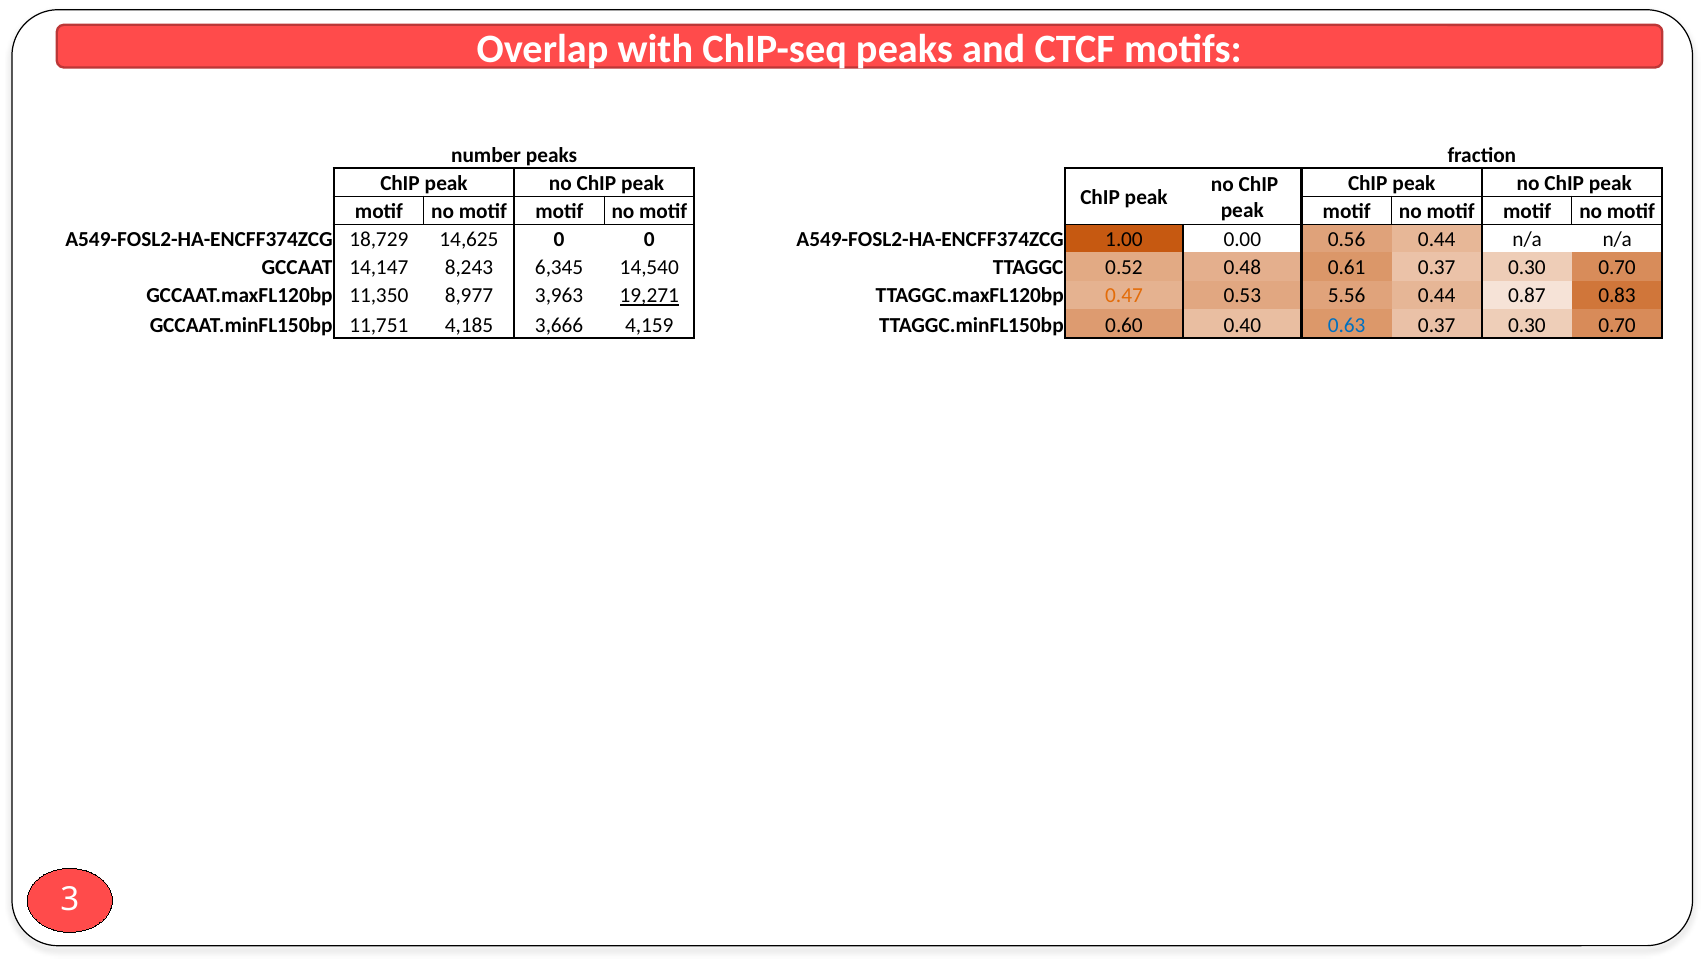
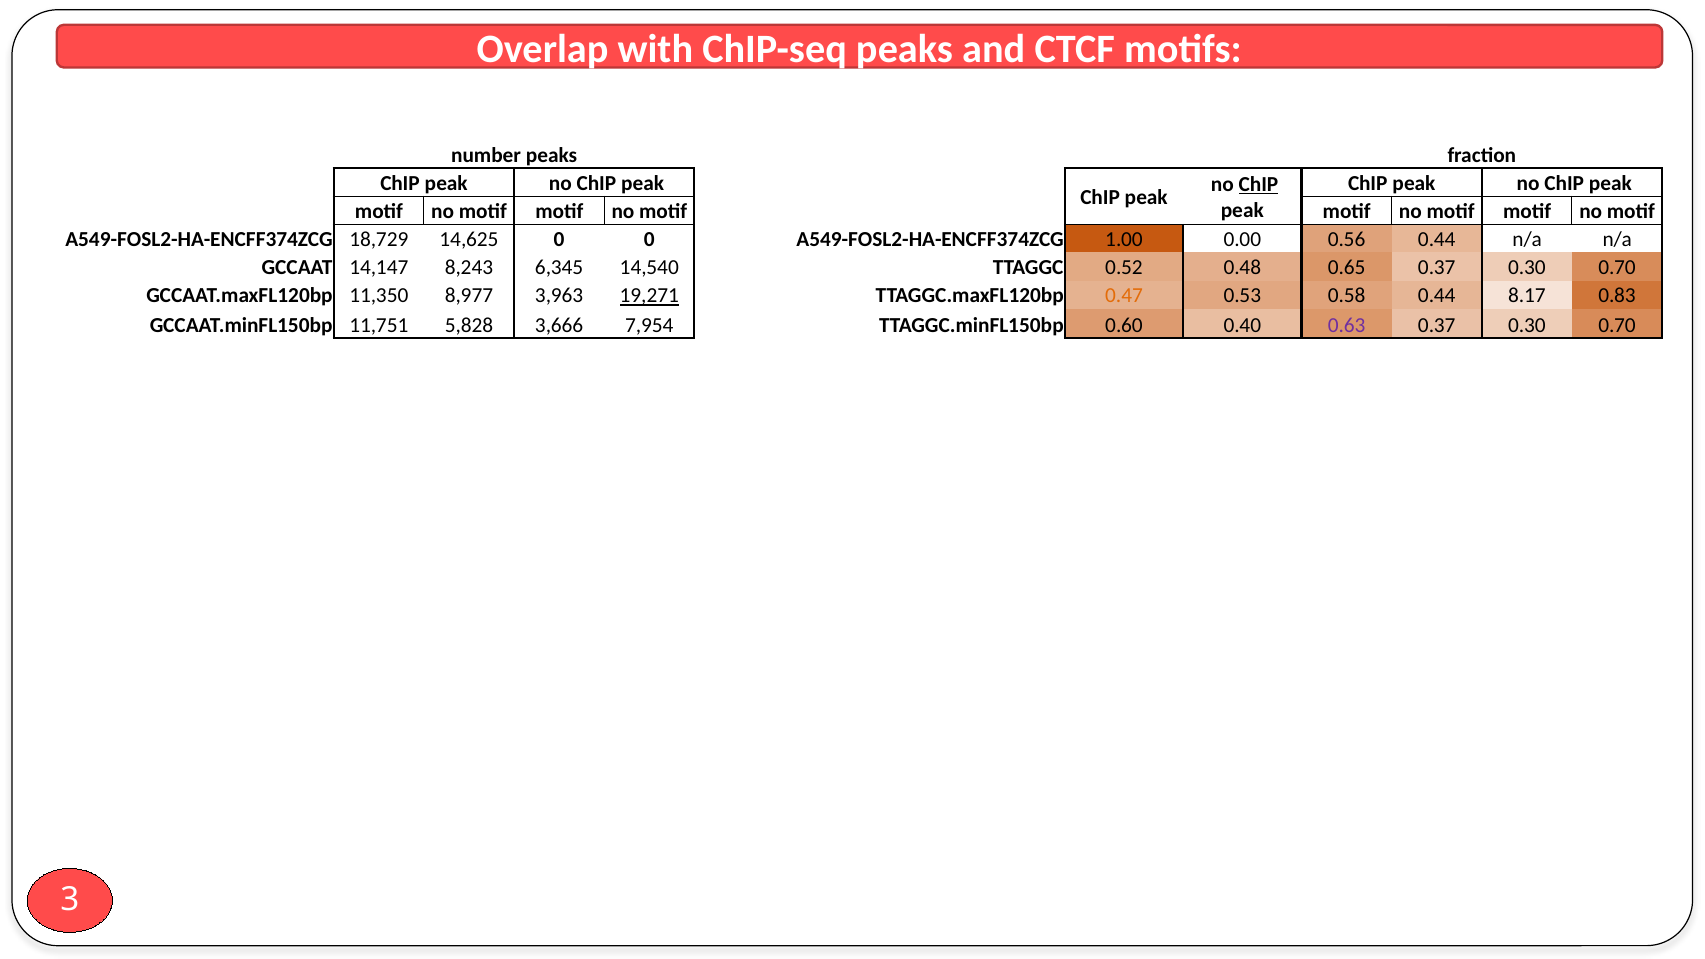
ChIP underline: none -> present (1258, 184)
0.61: 0.61 -> 0.65 (1347, 268)
5.56: 5.56 -> 0.58 (1347, 296)
0.87: 0.87 -> 8.17 (1527, 296)
4,185: 4,185 -> 5,828 (469, 325)
4,159: 4,159 -> 7,954 (649, 325)
0.63 colour: blue -> purple (1347, 325)
